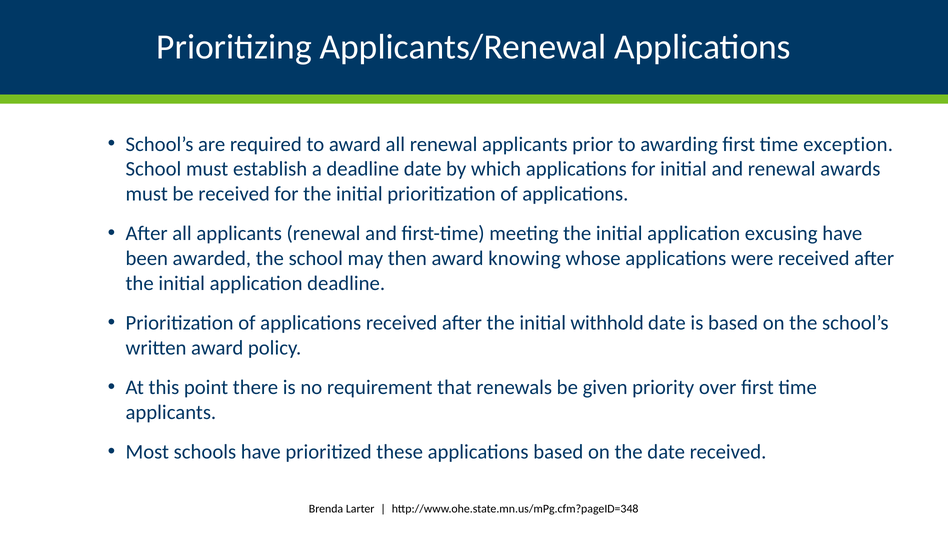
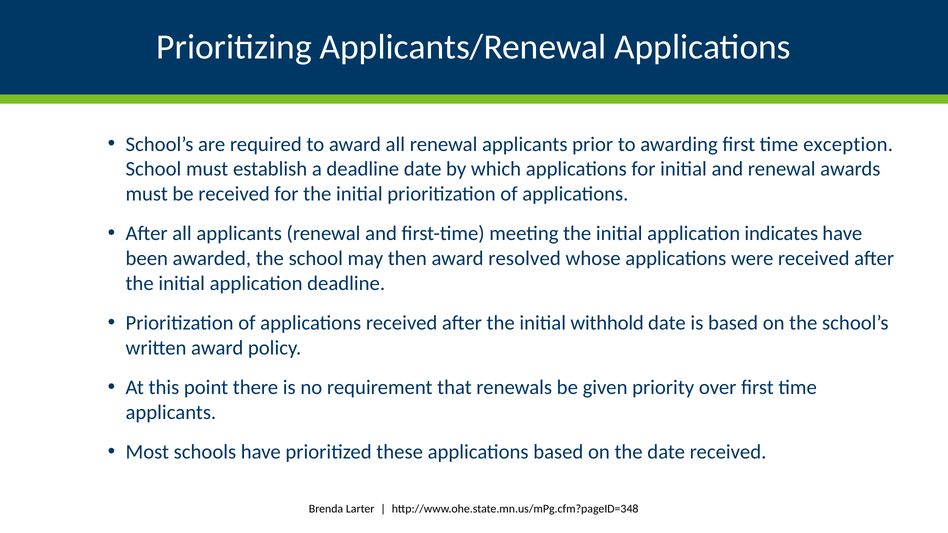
excusing: excusing -> indicates (781, 234)
knowing: knowing -> resolved (525, 259)
